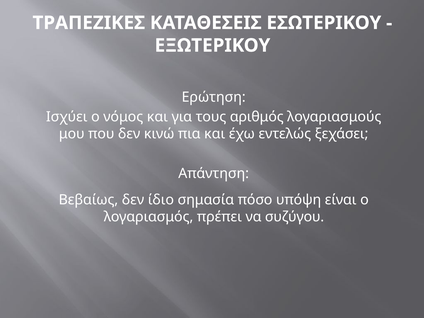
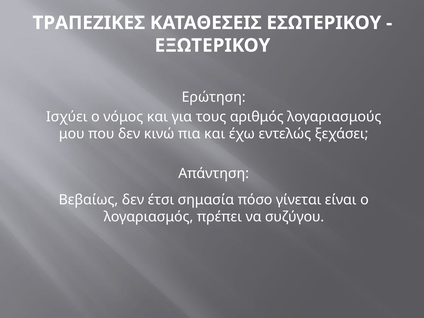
ίδιο: ίδιο -> έτσι (161, 200)
υπόψη: υπόψη -> γίνεται (299, 200)
